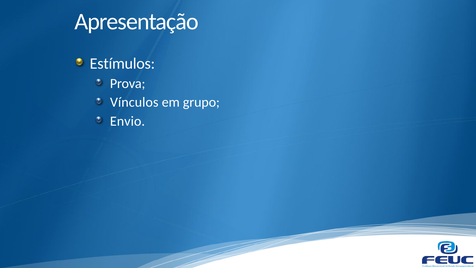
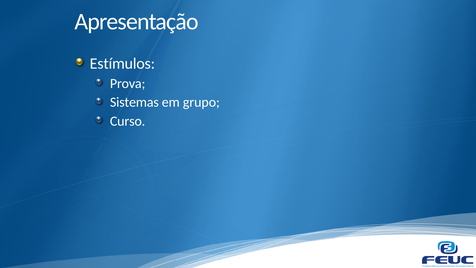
Vínculos: Vínculos -> Sistemas (134, 102)
Envio: Envio -> Curso (128, 121)
